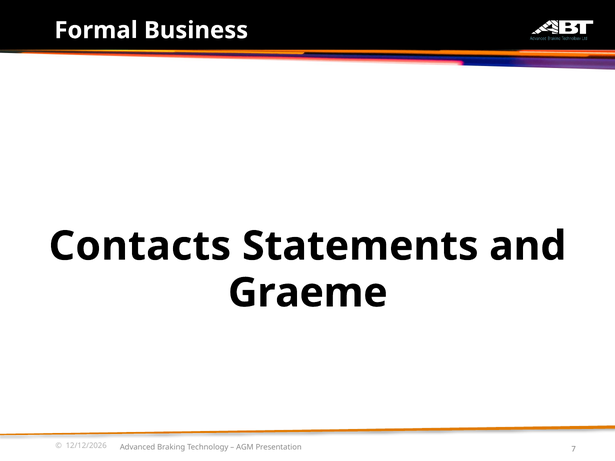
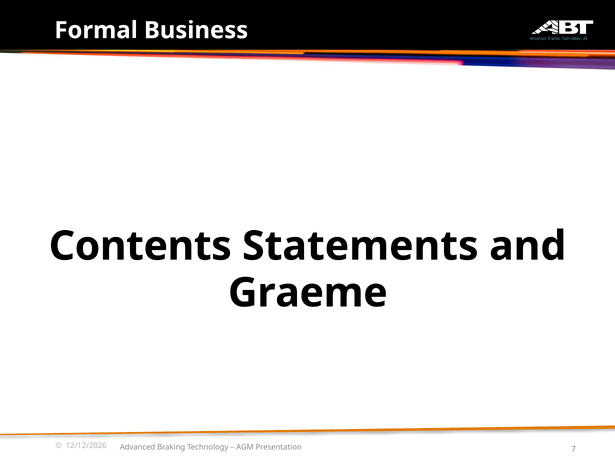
Contacts: Contacts -> Contents (140, 246)
